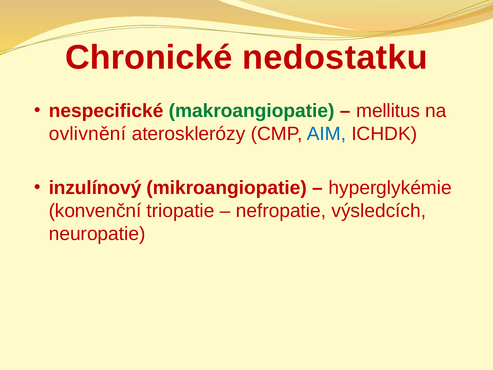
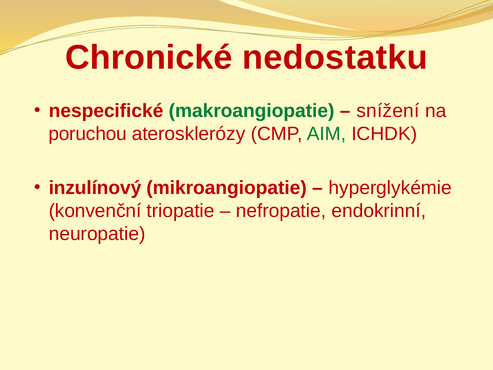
mellitus: mellitus -> snížení (388, 111)
ovlivnění: ovlivnění -> poruchou (88, 134)
AIM colour: blue -> green (326, 134)
výsledcích: výsledcích -> endokrinní (379, 211)
